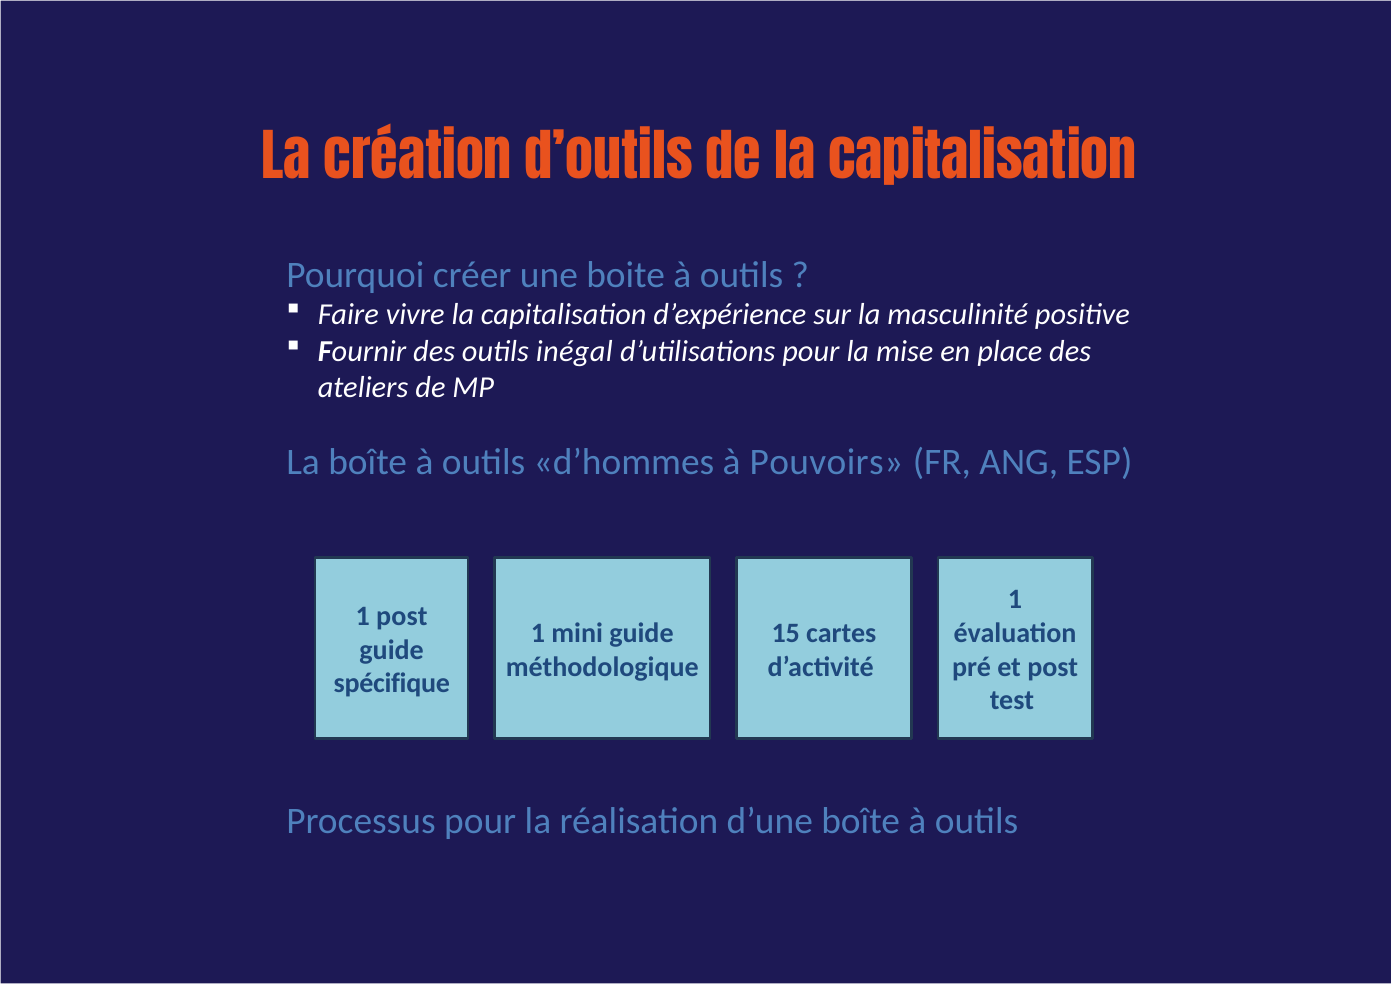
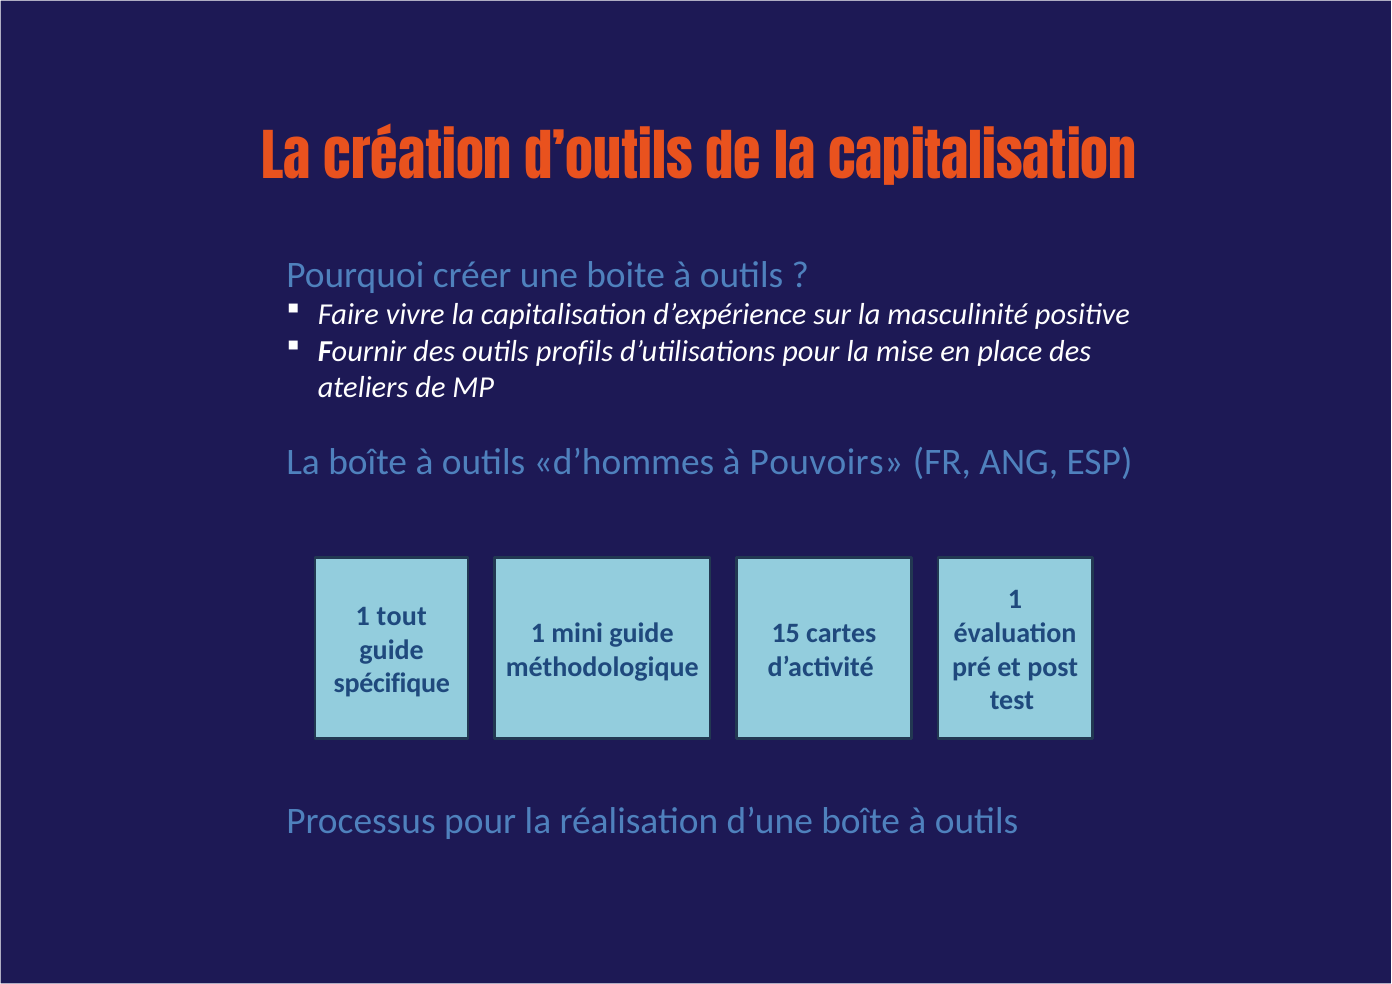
inégal: inégal -> profils (574, 351)
1 post: post -> tout (402, 616)
